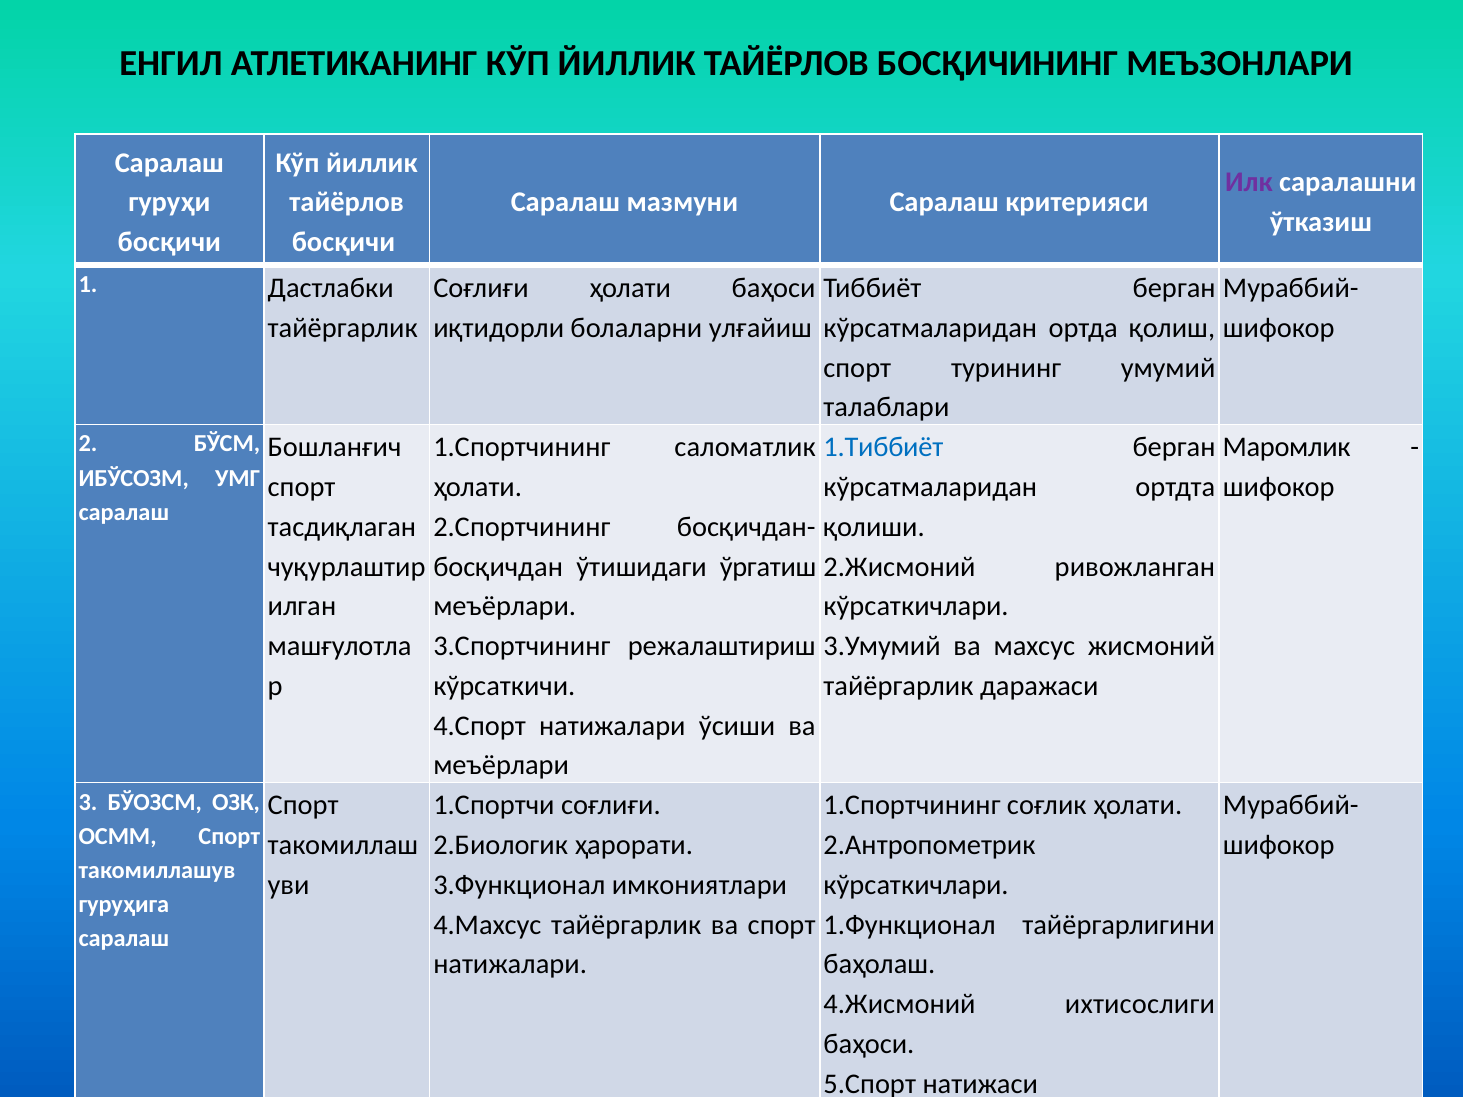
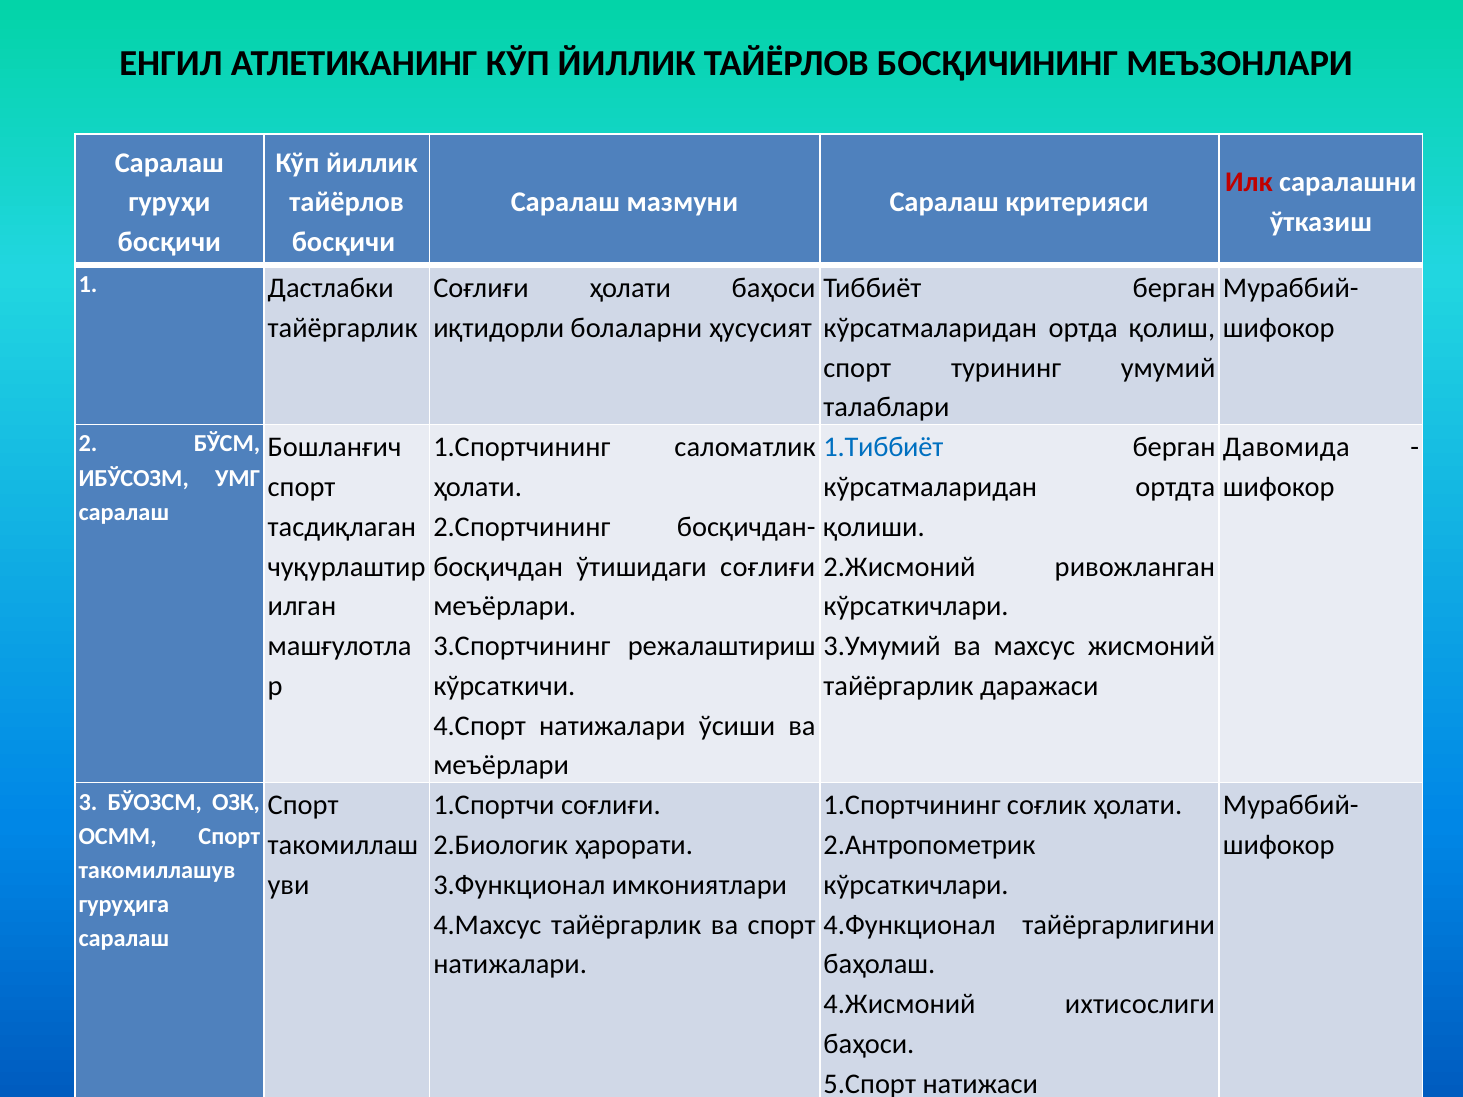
Илк colour: purple -> red (1249, 183)
улғайиш: улғайиш -> ҳусусият (760, 328)
Маромлик: Маромлик -> Давомида (1286, 447)
ўтишидаги ўргатиш: ўргатиш -> соғлиғи (768, 567)
1.Функционал: 1.Функционал -> 4.Функционал (909, 925)
